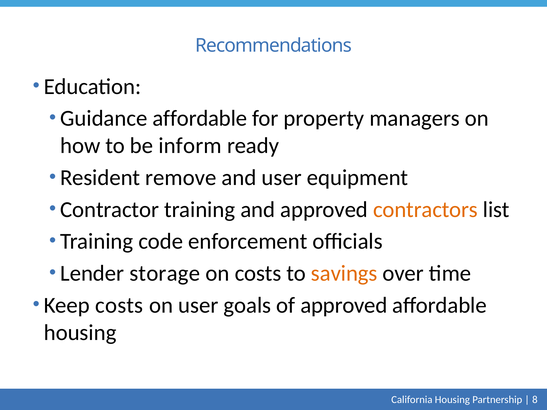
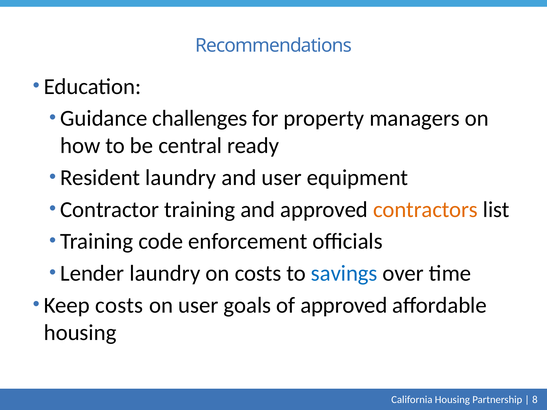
Guidance affordable: affordable -> challenges (200, 119)
inform: inform -> central (190, 146)
Resident remove: remove -> laundry (181, 178)
Lender storage: storage -> laundry (165, 274)
savings colour: orange -> blue (344, 274)
